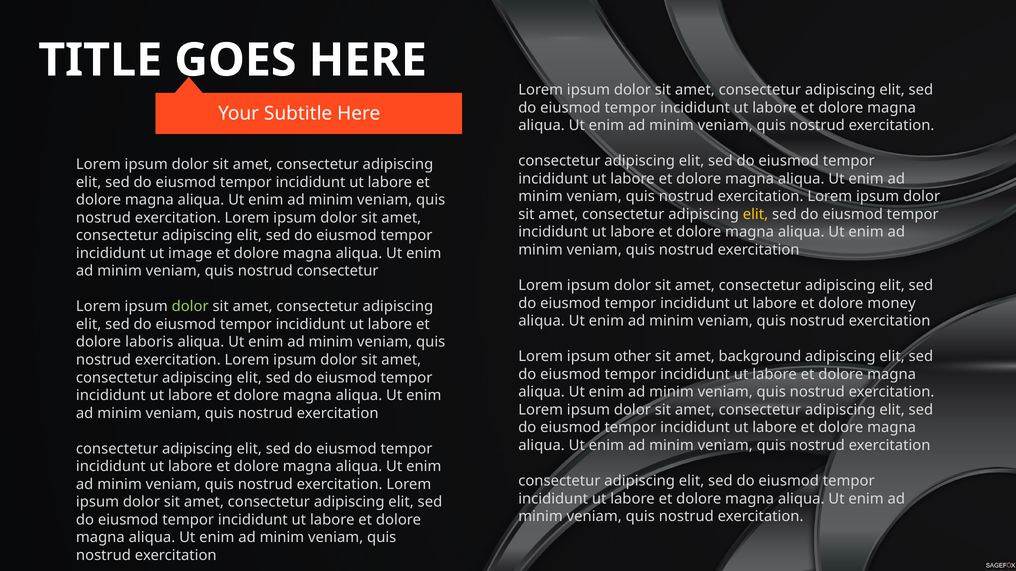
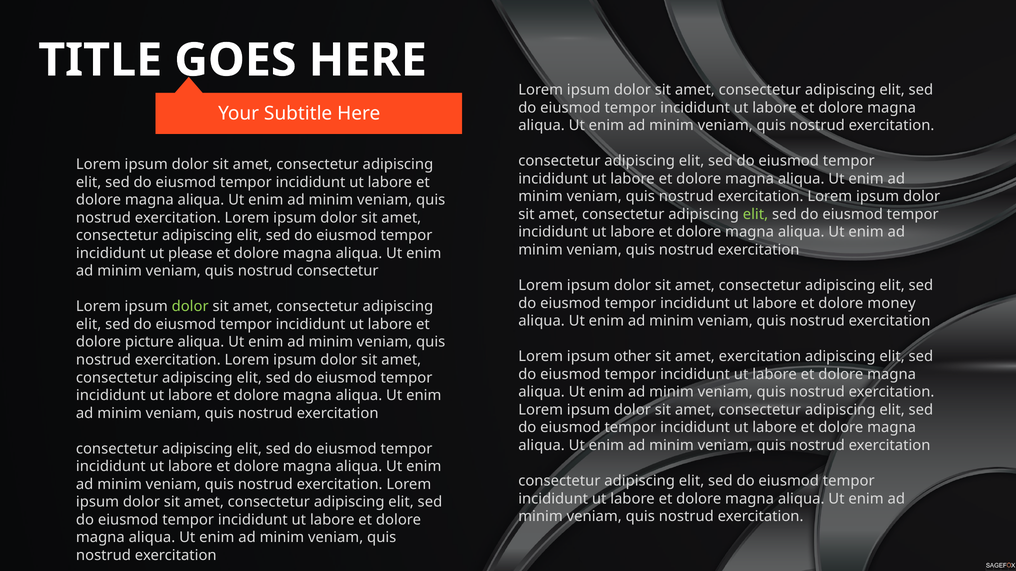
elit colour: yellow -> light green (755, 214)
image: image -> please (190, 253)
laboris: laboris -> picture (149, 342)
amet background: background -> exercitation (760, 357)
